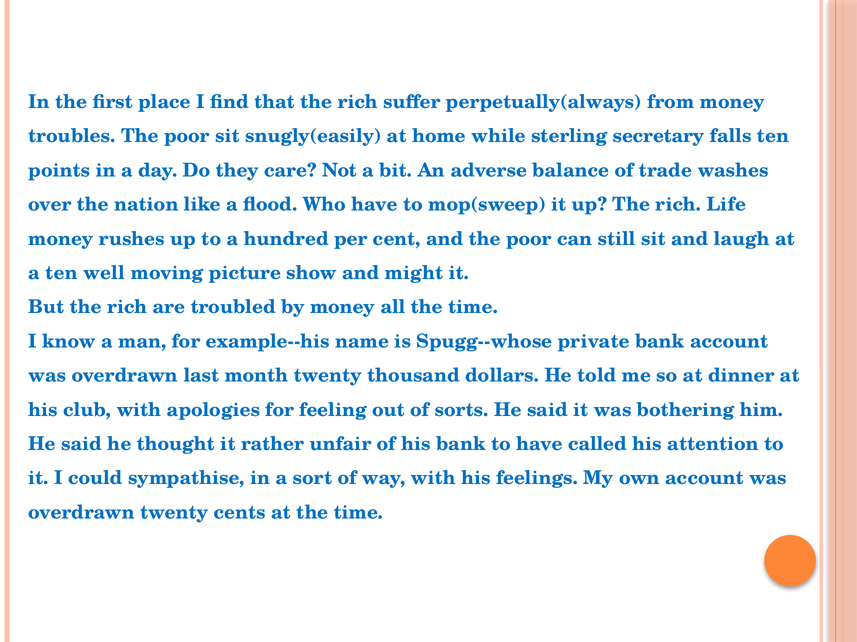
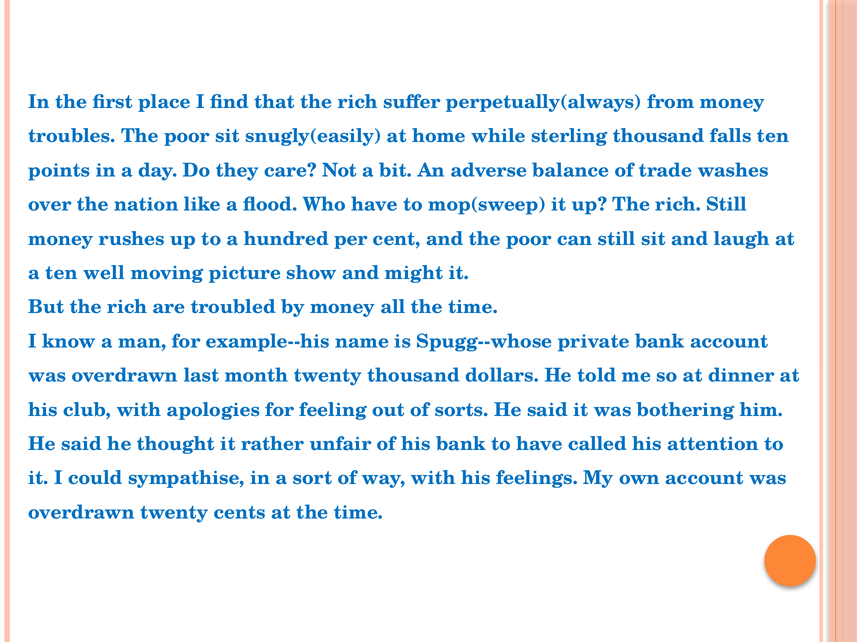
sterling secretary: secretary -> thousand (659, 136)
rich Life: Life -> Still (727, 205)
